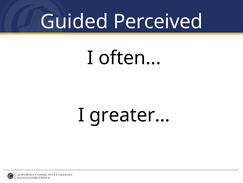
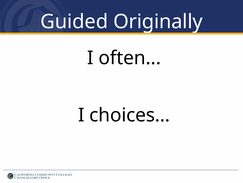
Perceived: Perceived -> Originally (158, 22)
greater: greater -> choices (130, 115)
